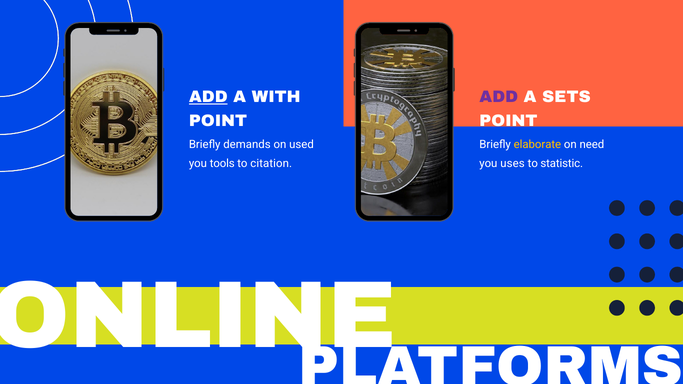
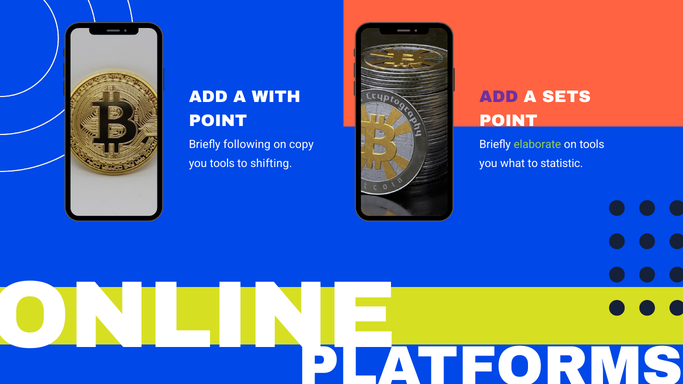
ADD underline: present -> none (208, 97)
demands: demands -> following (247, 144)
used: used -> copy (301, 144)
elaborate colour: yellow -> light green (537, 144)
on need: need -> tools (592, 144)
citation: citation -> shifting (271, 164)
uses: uses -> what (513, 164)
